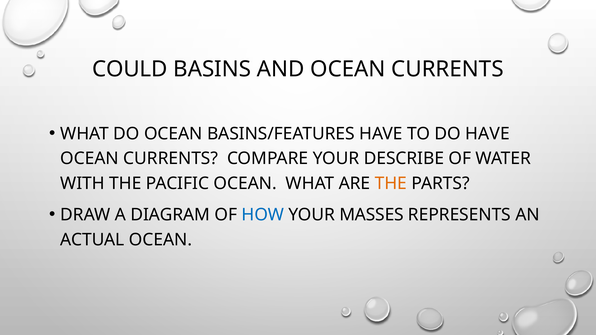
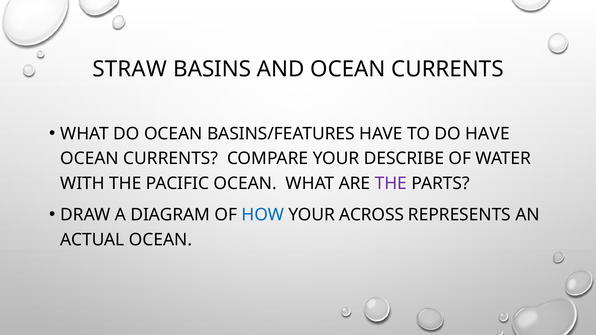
COULD: COULD -> STRAW (130, 69)
THE colour: orange -> purple (391, 184)
MASSES: MASSES -> ACROSS (372, 215)
